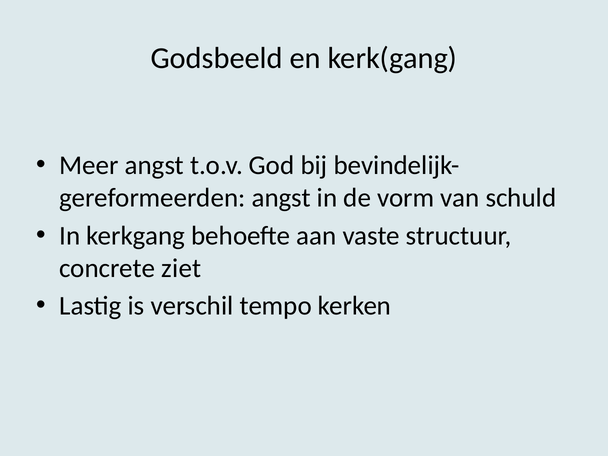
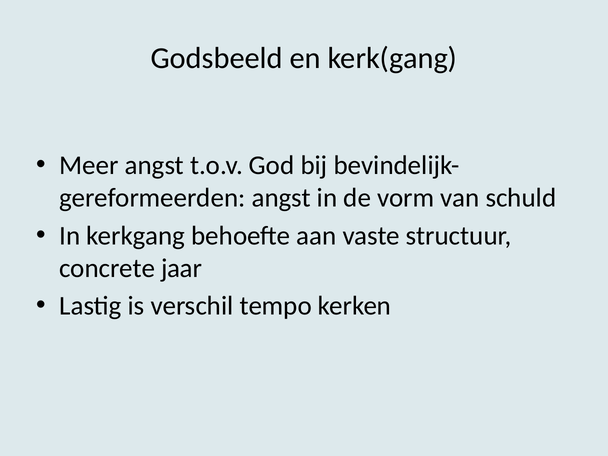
ziet: ziet -> jaar (182, 268)
